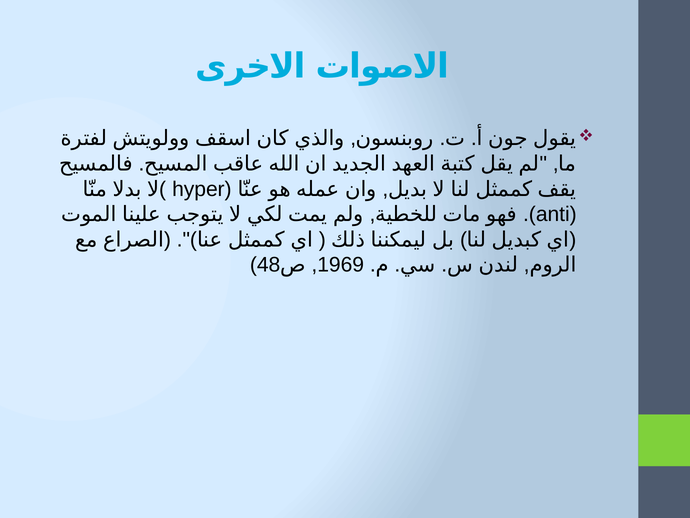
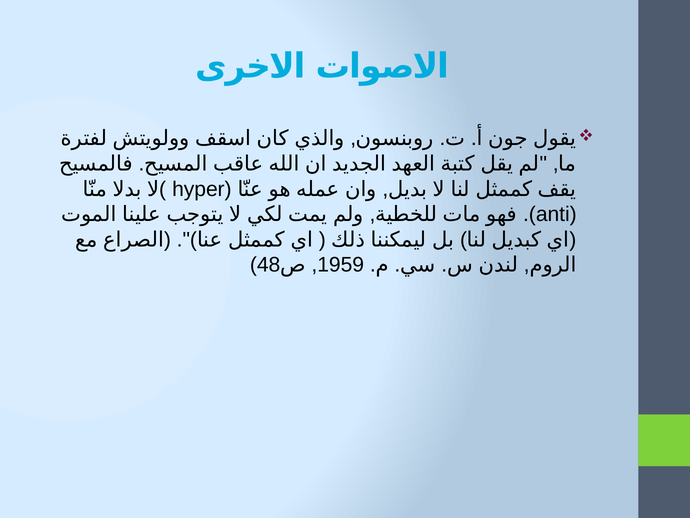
1969: 1969 -> 1959 (341, 265)
